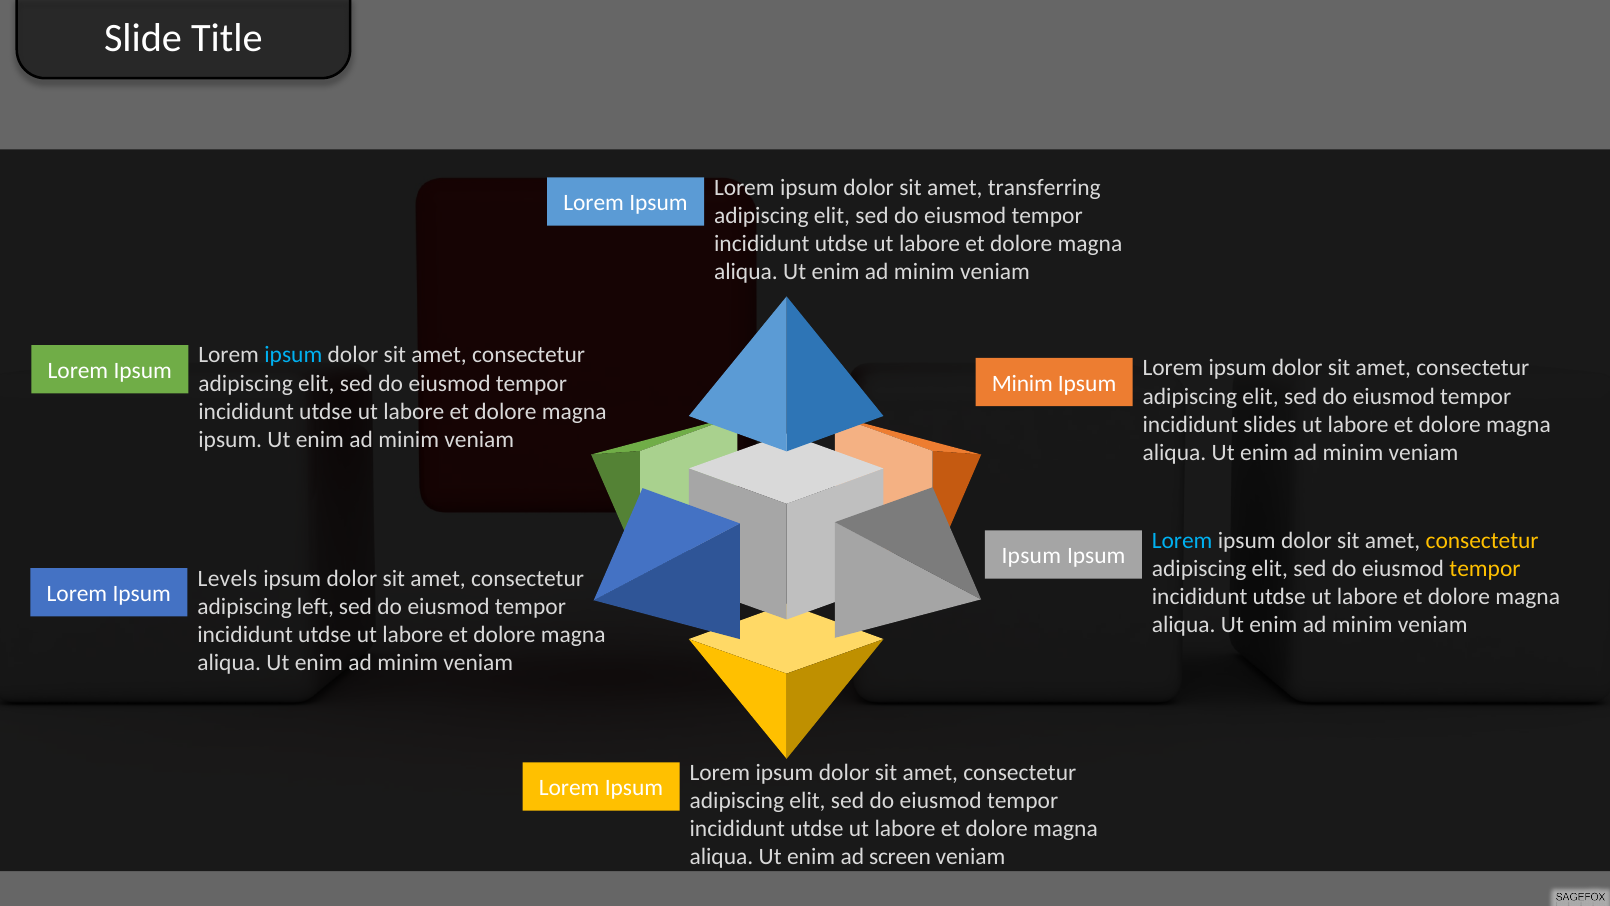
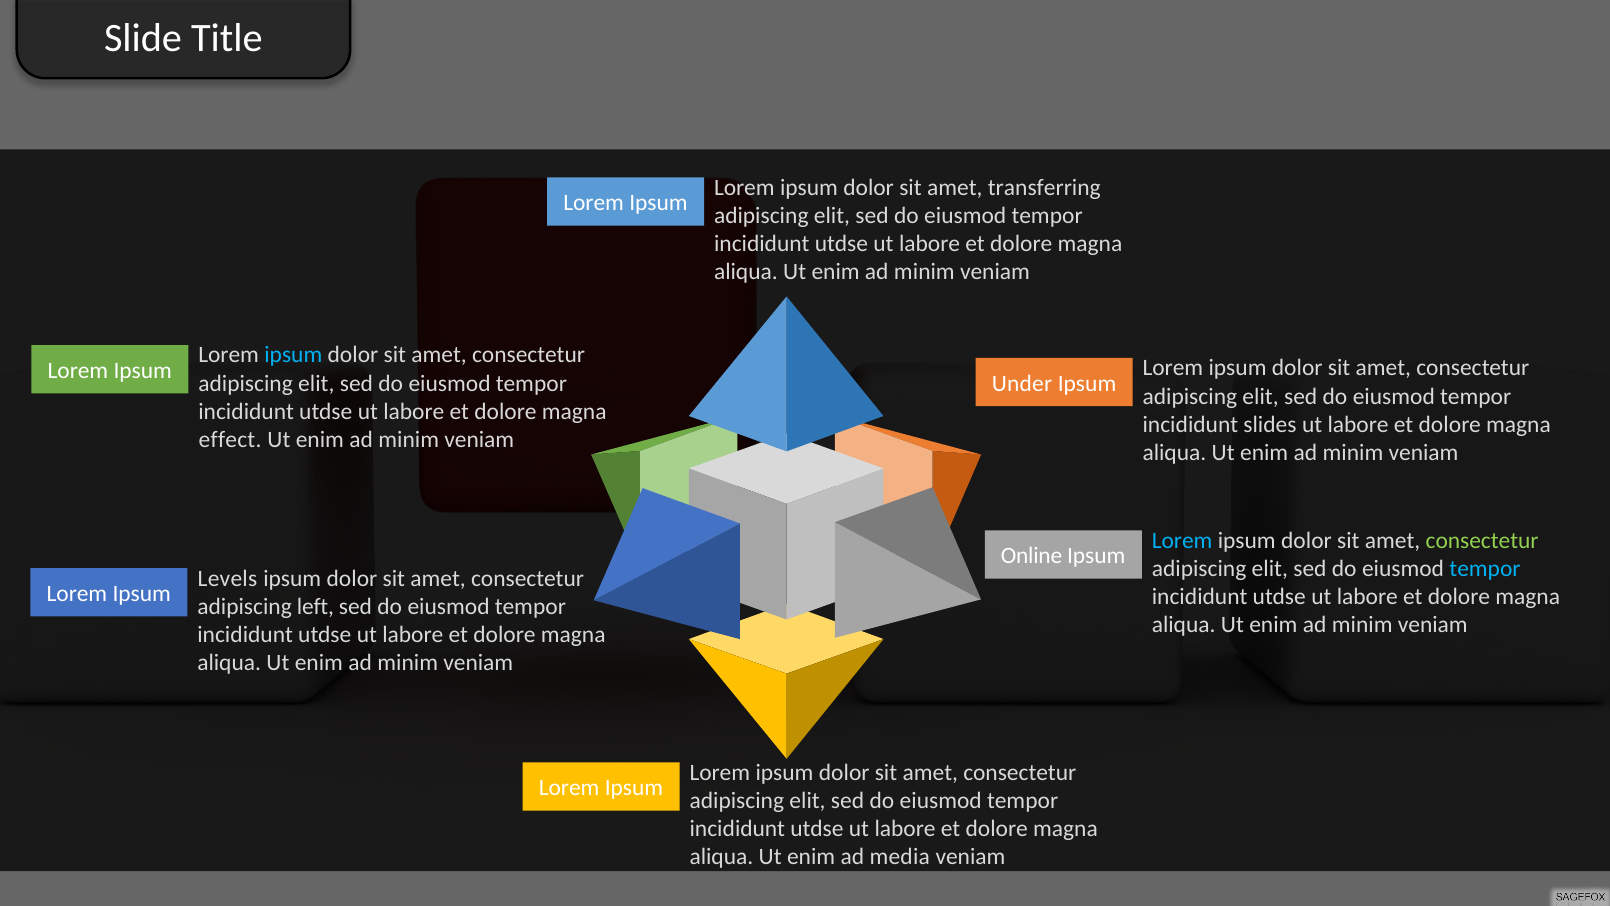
Minim: Minim -> Under (1022, 383)
ipsum: ipsum -> effect (230, 440)
consectetur colour: yellow -> light green (1482, 540)
Ipsum: Ipsum -> Online (1032, 556)
tempor colour: yellow -> light blue (1485, 569)
screen: screen -> media (900, 857)
